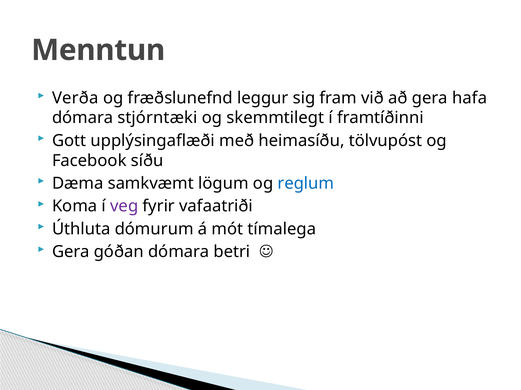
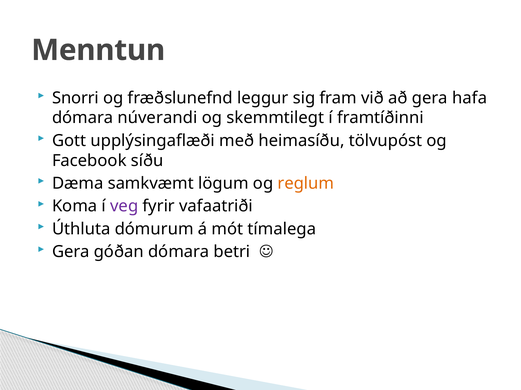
Verða: Verða -> Snorri (75, 98)
stjórntæki: stjórntæki -> núverandi (157, 118)
reglum colour: blue -> orange (306, 184)
